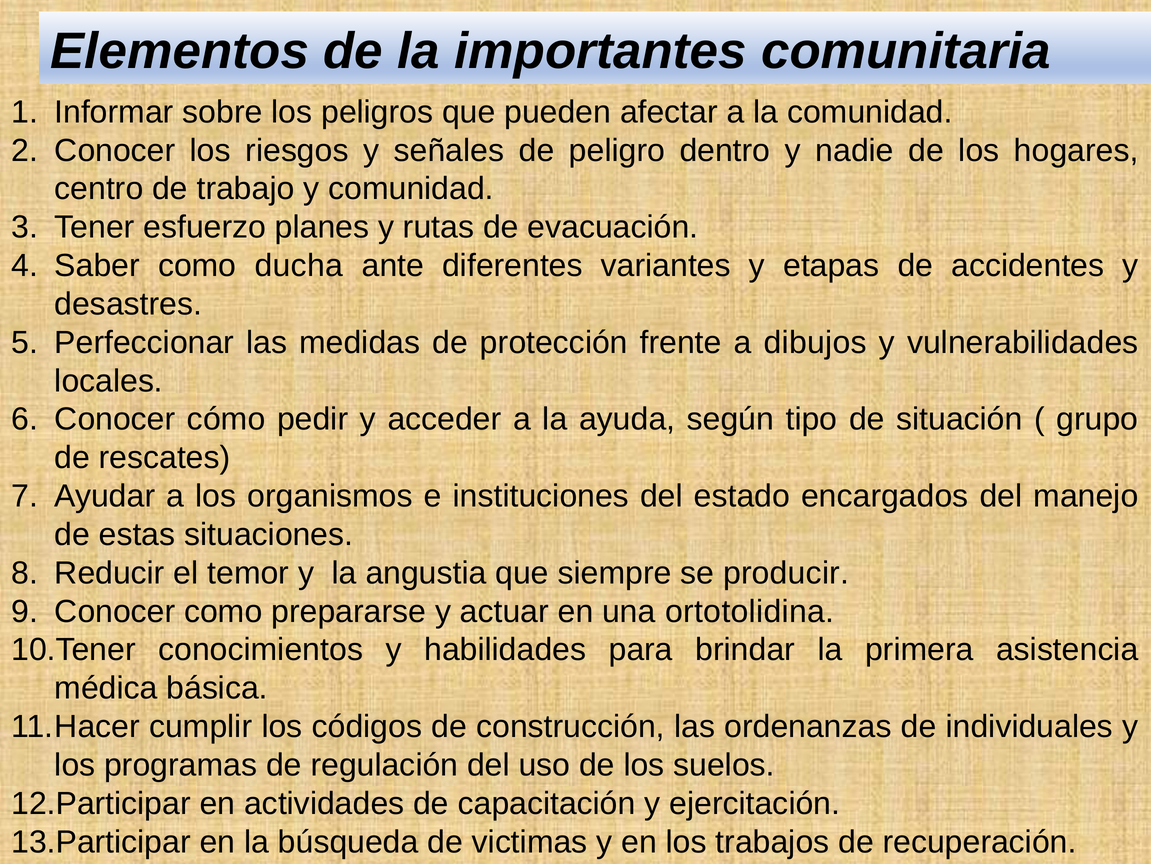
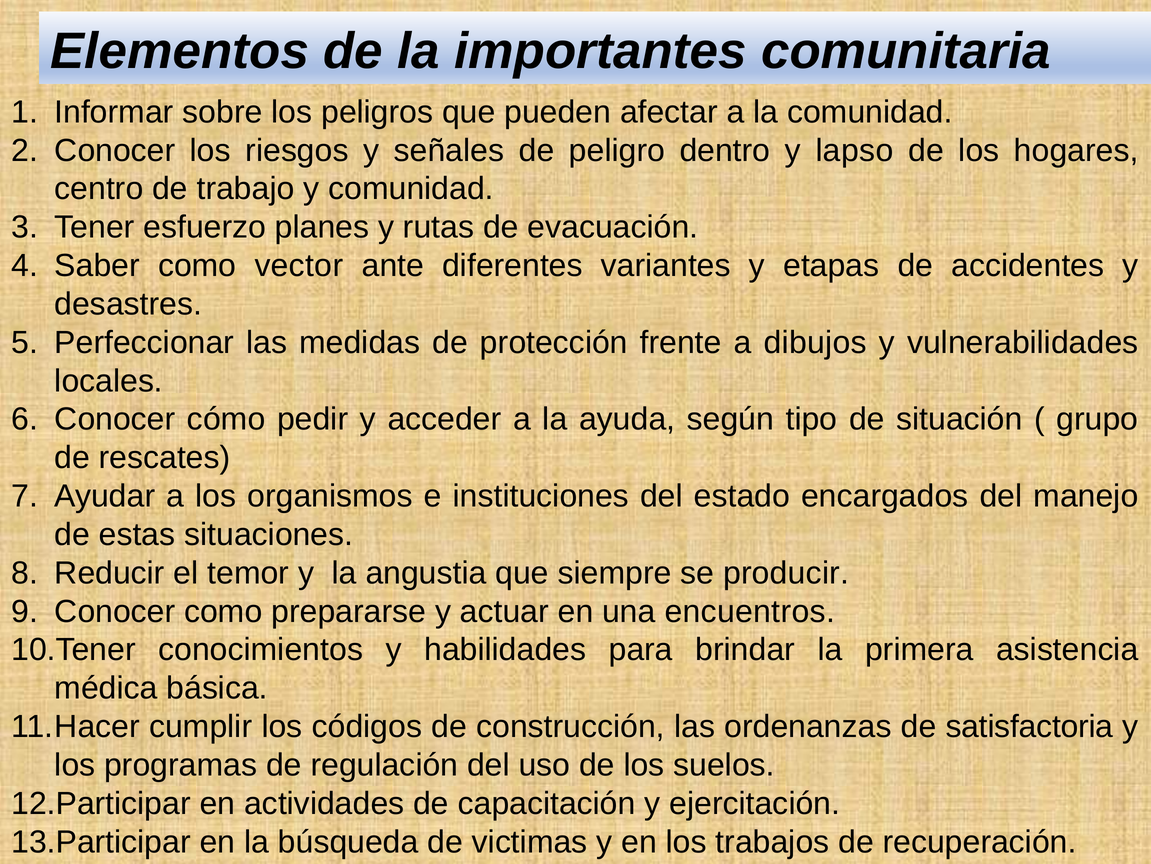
nadie: nadie -> lapso (854, 150)
ducha: ducha -> vector (299, 266)
ortotolidina: ortotolidina -> encuentros (750, 611)
individuales: individuales -> satisfactoria (1029, 726)
